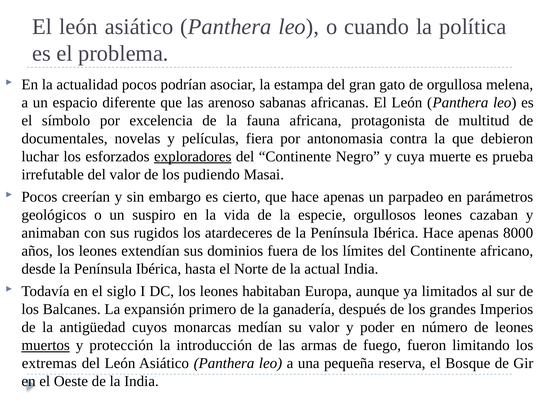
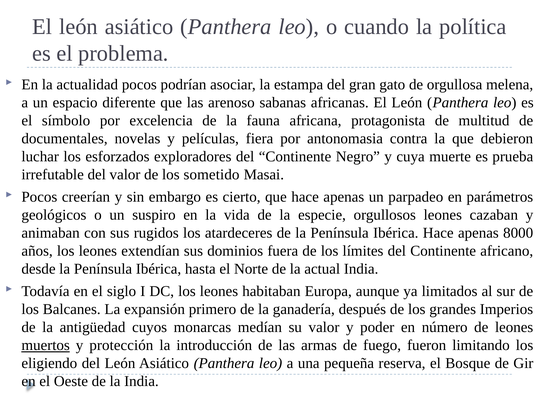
exploradores underline: present -> none (193, 157)
pudiendo: pudiendo -> sometido (212, 175)
extremas: extremas -> eligiendo (49, 364)
